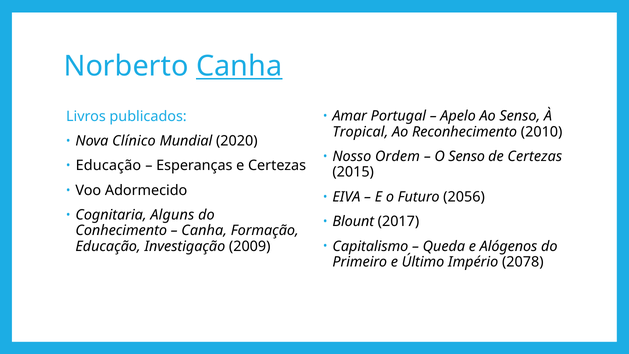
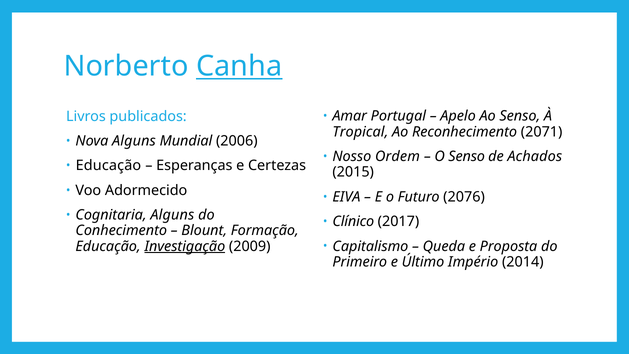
2010: 2010 -> 2071 (542, 132)
Nova Clínico: Clínico -> Alguns (134, 141)
2020: 2020 -> 2006 (237, 141)
de Certezas: Certezas -> Achados (535, 156)
2056: 2056 -> 2076 (464, 197)
Blount: Blount -> Clínico (353, 221)
Canha: Canha -> Blount (204, 231)
Investigação underline: none -> present (185, 246)
Alógenos: Alógenos -> Proposta (509, 246)
2078: 2078 -> 2014 (523, 262)
